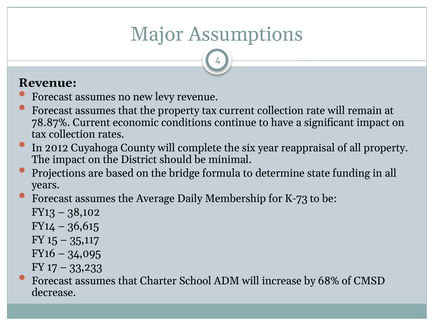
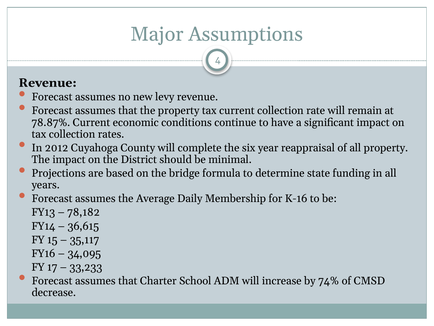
K-73: K-73 -> K-16 (296, 198)
38,102: 38,102 -> 78,182 (84, 212)
68%: 68% -> 74% (329, 280)
